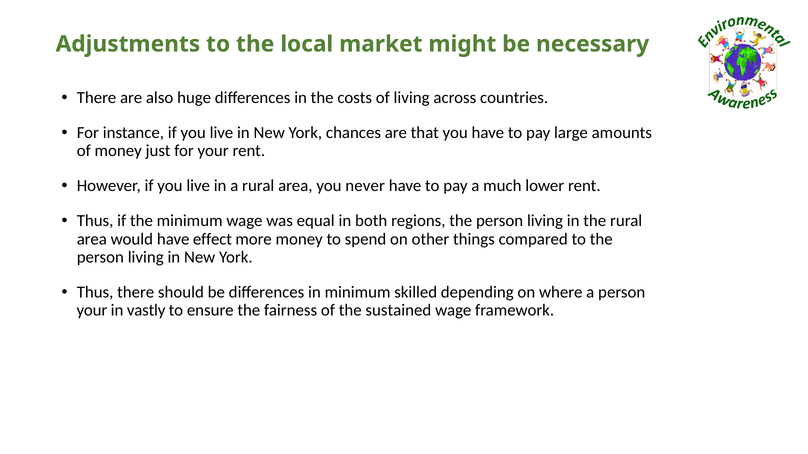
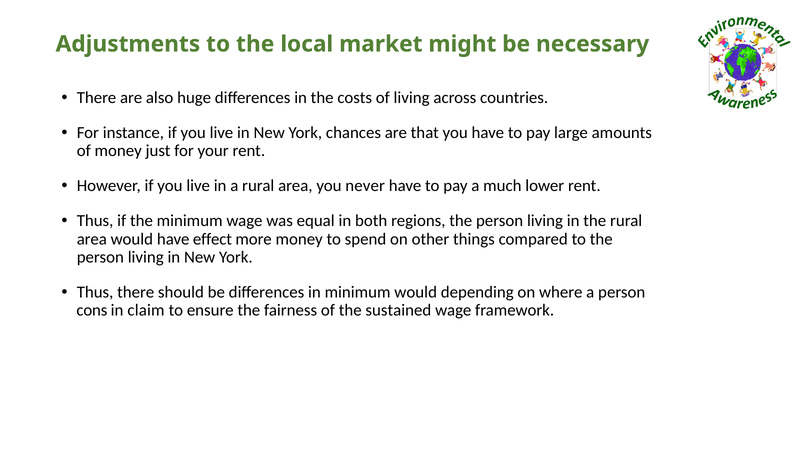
minimum skilled: skilled -> would (416, 293)
your: your -> cons (92, 311)
vastly: vastly -> claim (146, 311)
